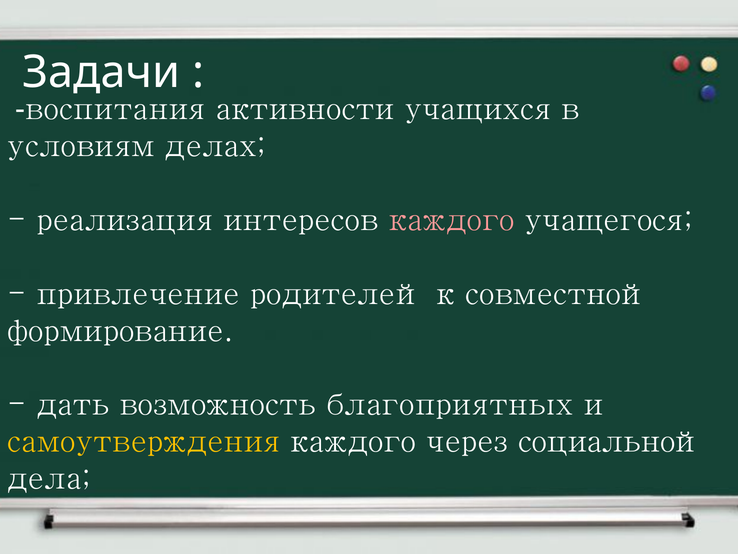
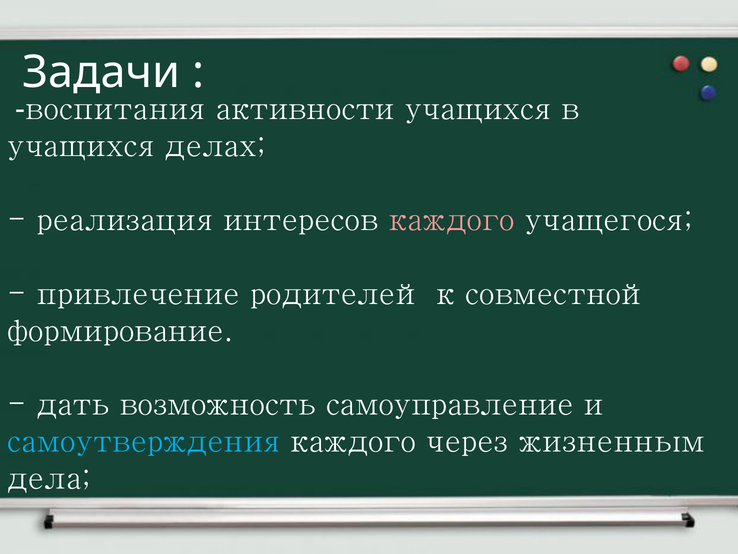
условиям: условиям -> учащихся (81, 146)
благоприятных: благоприятных -> самоуправление (450, 404)
самоутверждения colour: yellow -> light blue (144, 441)
социальной: социальной -> жизненным (612, 441)
